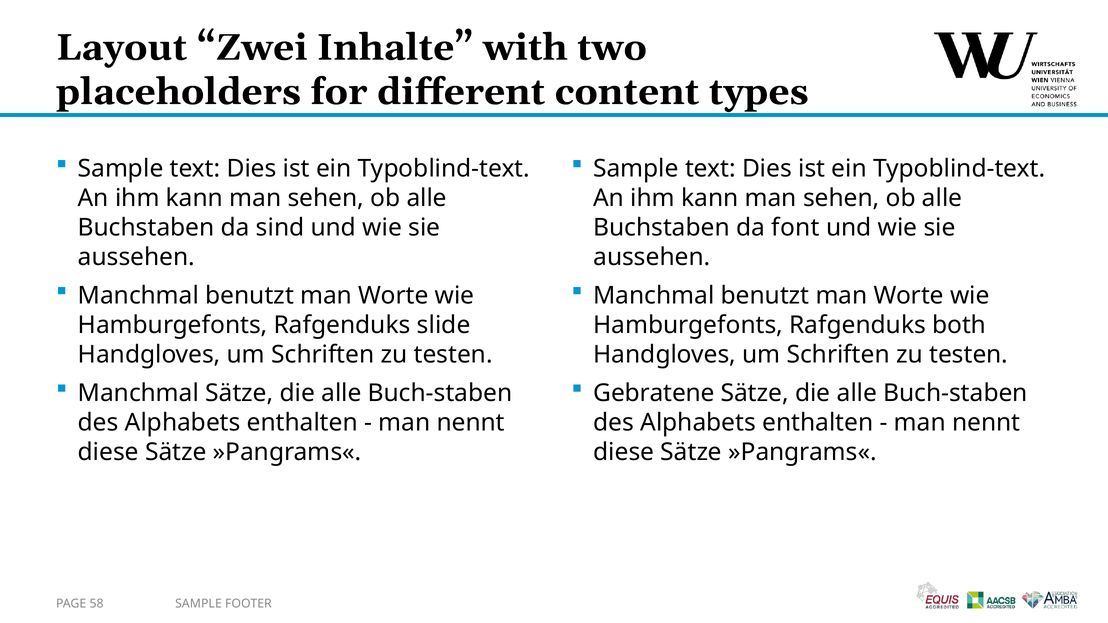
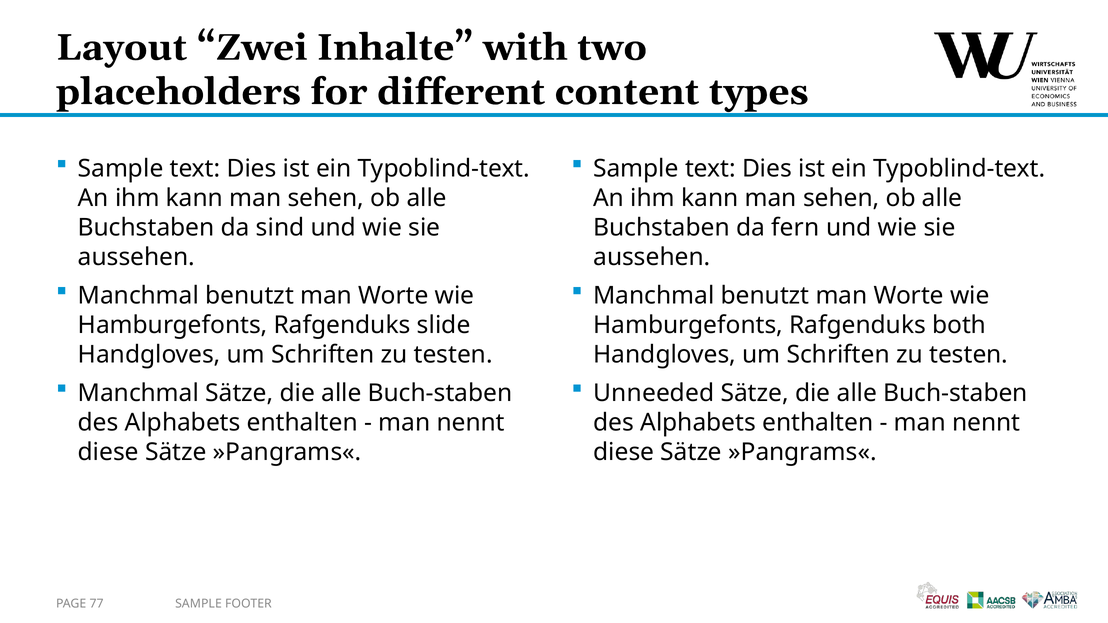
font: font -> fern (795, 228)
Gebratene: Gebratene -> Unneeded (654, 394)
58: 58 -> 77 (97, 604)
